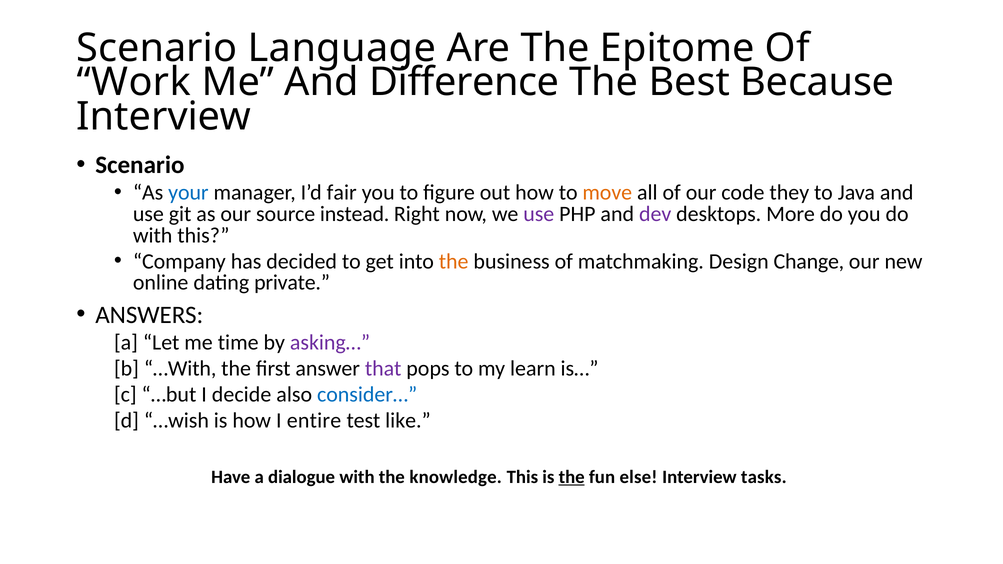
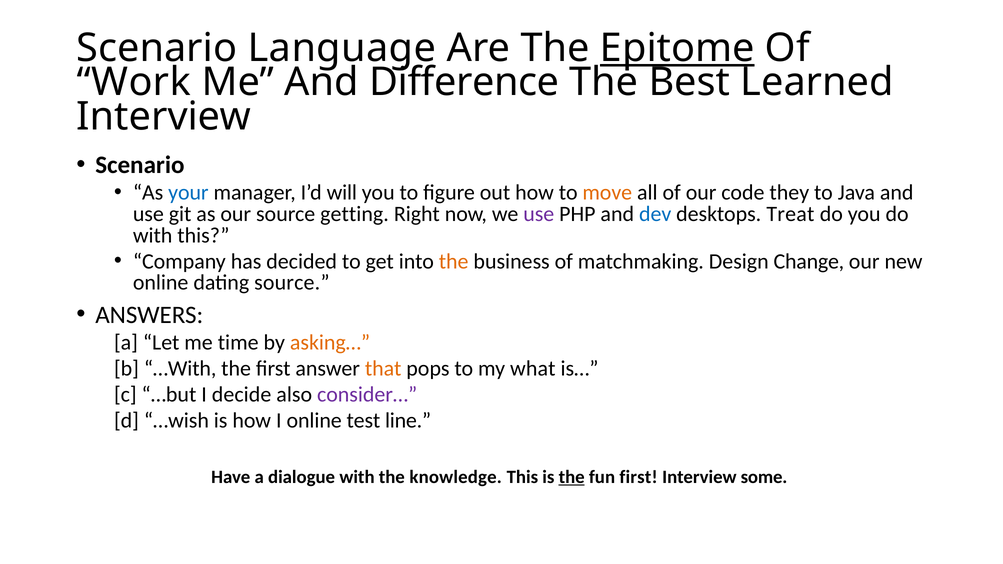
Epitome underline: none -> present (677, 48)
Because: Because -> Learned (817, 82)
fair: fair -> will (342, 193)
instead: instead -> getting (355, 214)
dev colour: purple -> blue (655, 214)
More: More -> Treat (790, 214)
dating private: private -> source (292, 283)
asking… colour: purple -> orange (330, 343)
that colour: purple -> orange (383, 369)
learn: learn -> what (533, 369)
consider… colour: blue -> purple (367, 395)
I entire: entire -> online (314, 421)
like: like -> line (408, 421)
fun else: else -> first (639, 477)
tasks: tasks -> some (764, 477)
